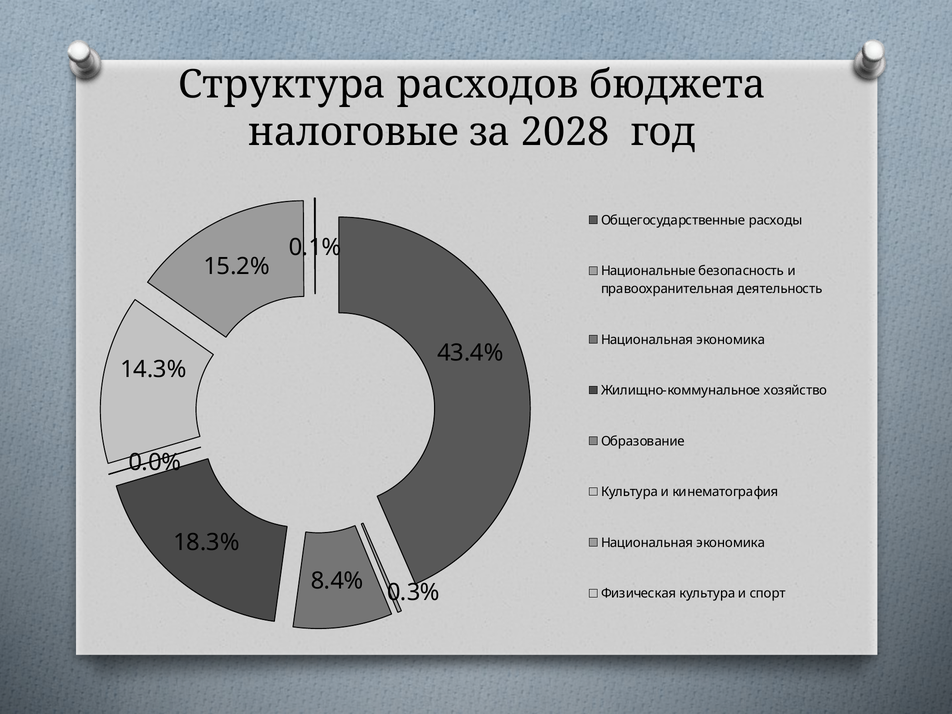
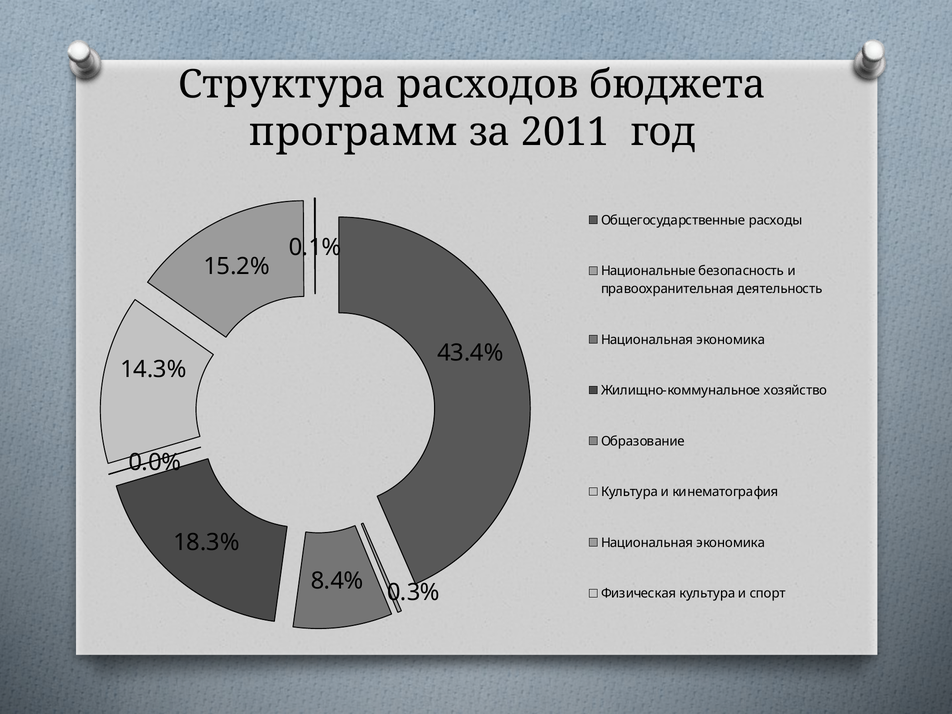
налоговые: налоговые -> программ (353, 132)
2028: 2028 -> 2011 (565, 132)
